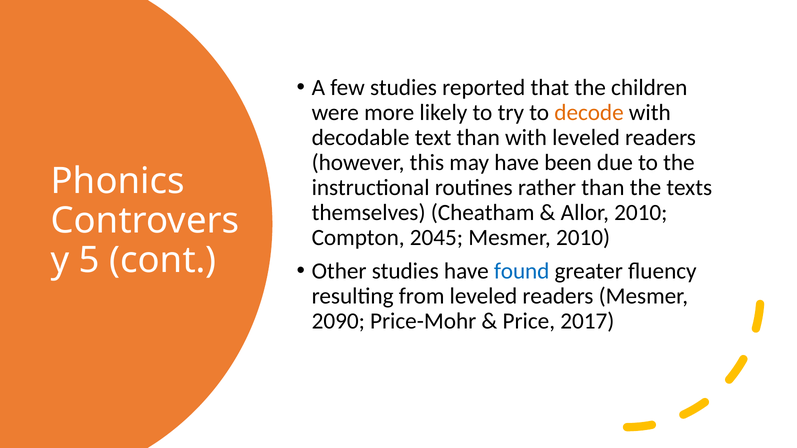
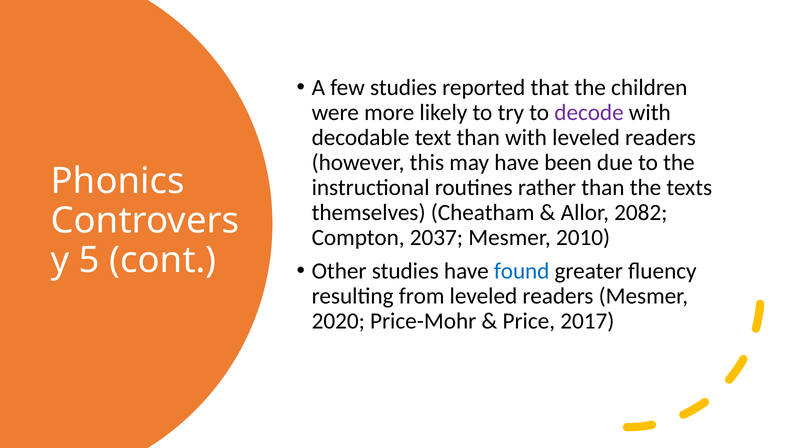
decode colour: orange -> purple (589, 113)
Allor 2010: 2010 -> 2082 (641, 213)
2045: 2045 -> 2037 (436, 238)
2090: 2090 -> 2020 (338, 321)
